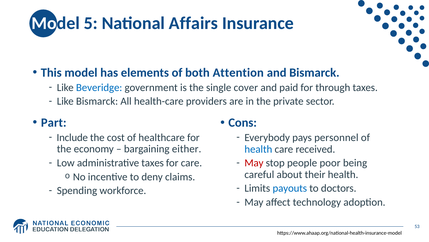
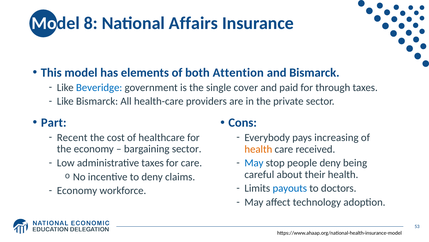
5: 5 -> 8 (91, 23)
Include: Include -> Recent (72, 137)
personnel: personnel -> increasing (336, 137)
bargaining either: either -> sector (187, 149)
health colour: blue -> orange (258, 149)
May colour: red -> blue (254, 163)
people poor: poor -> deny (330, 163)
Spending: Spending -> Economy (77, 190)
